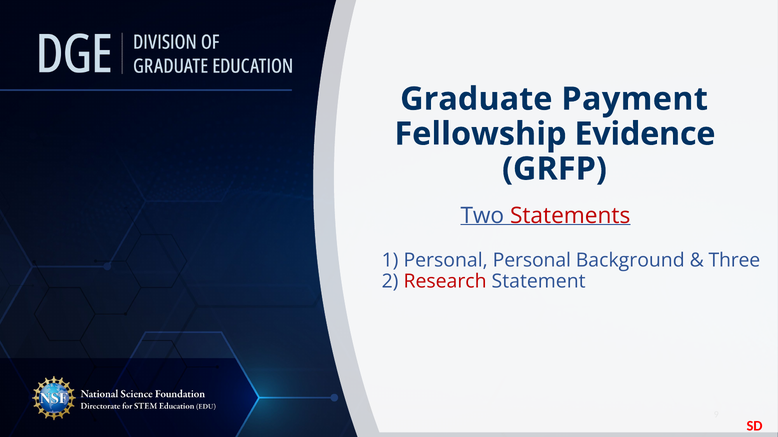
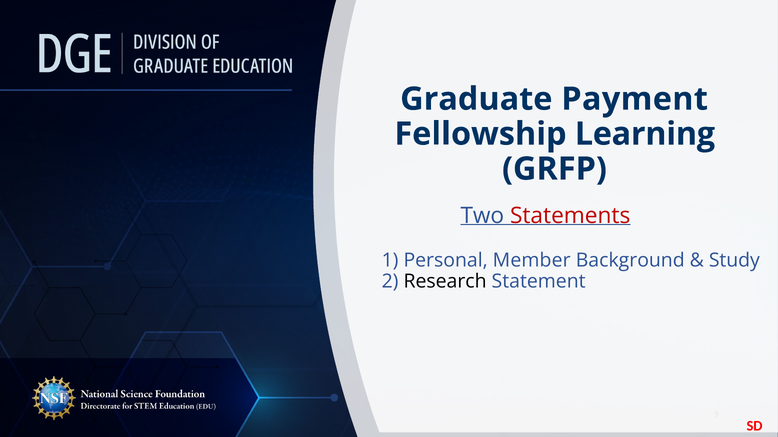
Evidence: Evidence -> Learning (645, 134)
Personal Personal: Personal -> Member (532, 261)
Three: Three -> Study (734, 261)
Research colour: red -> black (445, 282)
